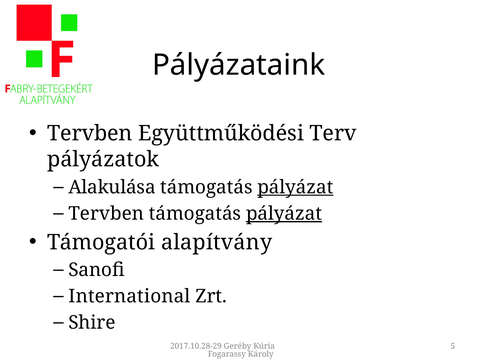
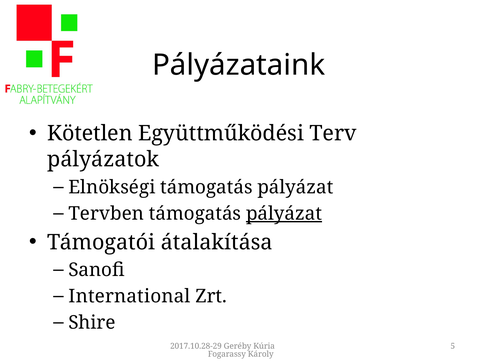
Tervben: Tervben -> Kötetlen (90, 134)
Alakulása: Alakulása -> Elnökségi (112, 187)
pályázat underline: present -> none (295, 187)
alapítvány: alapítvány -> átalakítása (217, 242)
